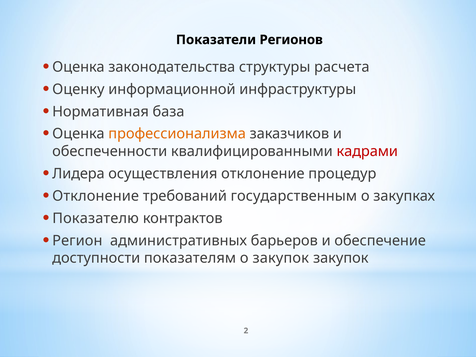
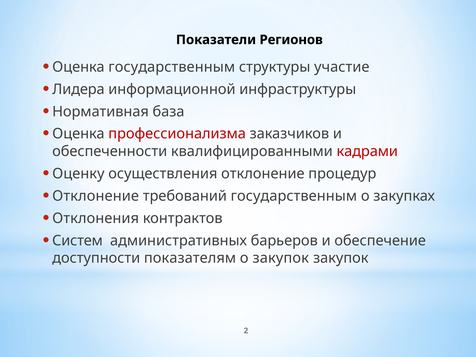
Оценка законодательства: законодательства -> государственным (172, 67)
расчета: расчета -> участие (342, 67)
Оценку: Оценку -> Лидера (78, 89)
профессионализма colour: orange -> red (177, 134)
Лидера: Лидера -> Оценку (78, 174)
Показателю: Показателю -> Отклонения (96, 218)
Регион: Регион -> Систем (77, 241)
